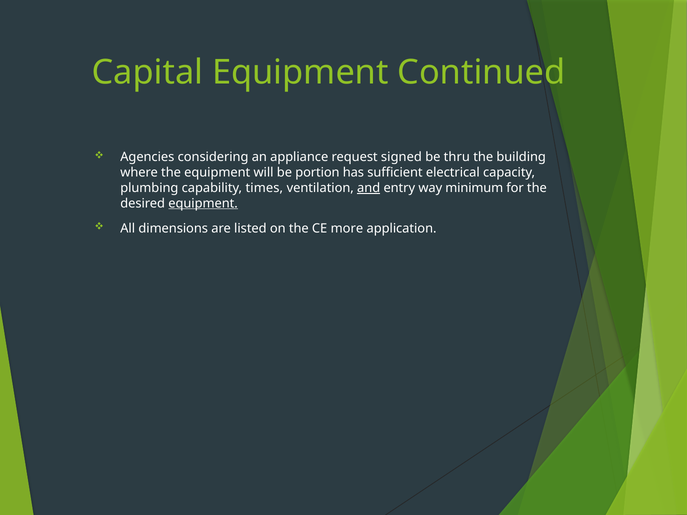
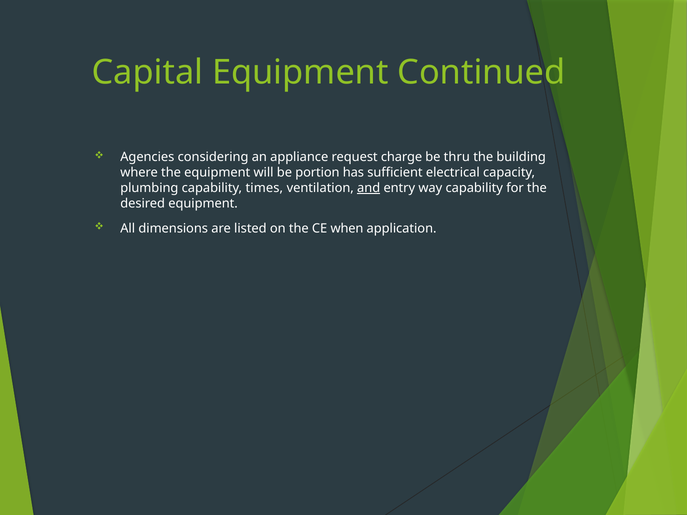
signed: signed -> charge (402, 157)
way minimum: minimum -> capability (474, 188)
equipment underline: present -> none (203, 203)
more: more -> when (347, 228)
